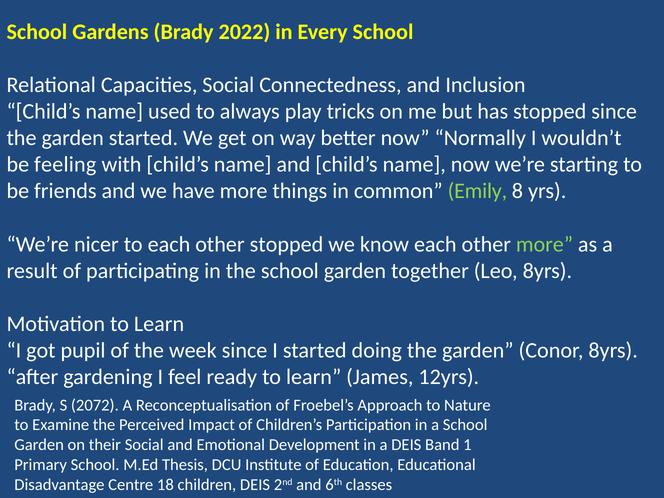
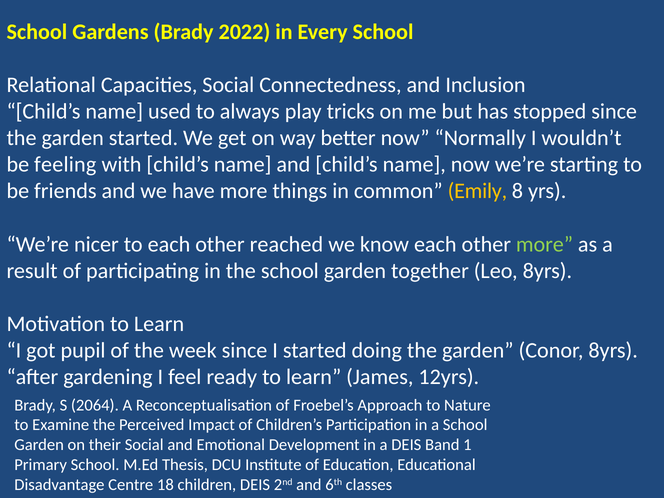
Emily colour: light green -> yellow (477, 191)
other stopped: stopped -> reached (286, 244)
2072: 2072 -> 2064 (95, 405)
